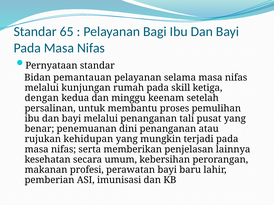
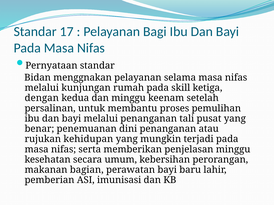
65: 65 -> 17 (67, 32)
pemantauan: pemantauan -> menggnakan (83, 78)
penjelasan lainnya: lainnya -> minggu (233, 150)
profesi: profesi -> bagian (87, 170)
